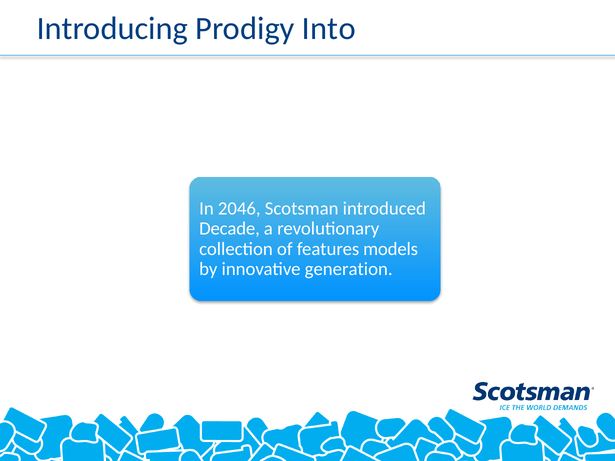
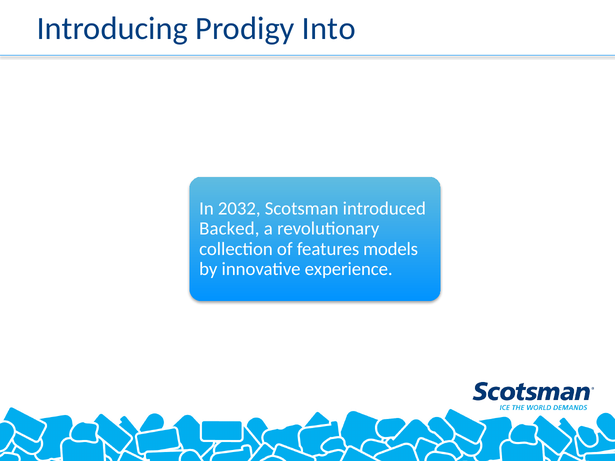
2046: 2046 -> 2032 (239, 209)
Decade: Decade -> Backed (229, 229)
generation: generation -> experience (349, 269)
